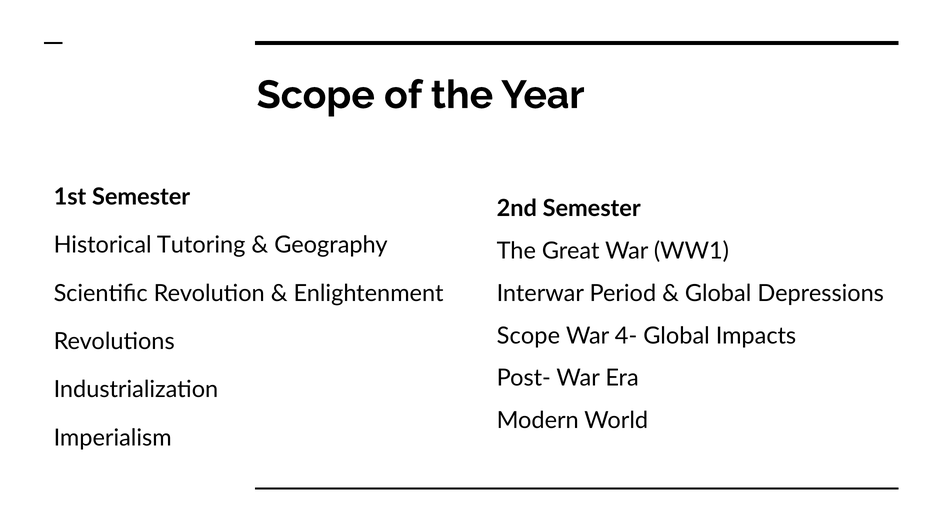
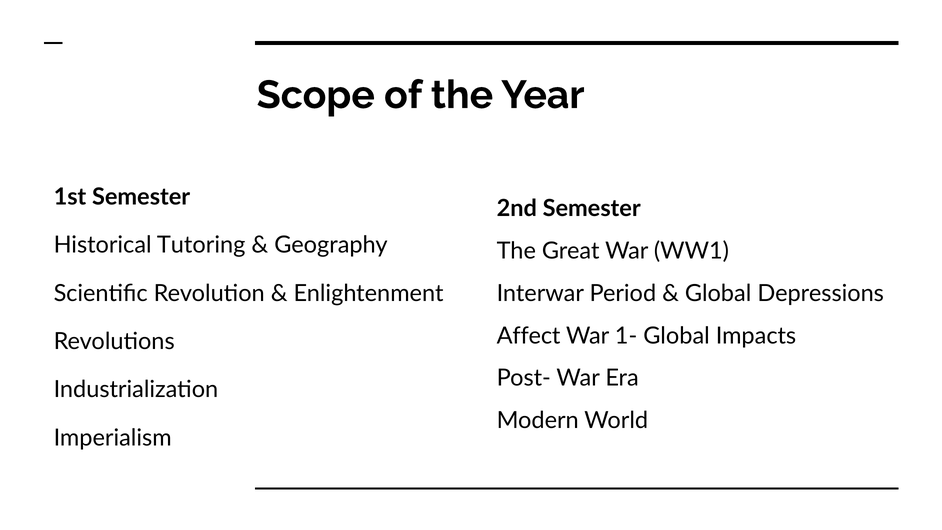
Scope: Scope -> Affect (529, 336)
4-: 4- -> 1- (626, 336)
